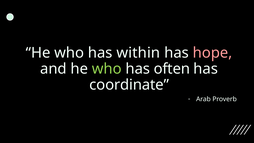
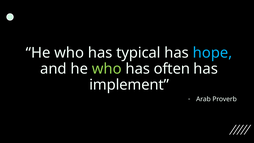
within: within -> typical (138, 53)
hope colour: pink -> light blue (212, 53)
coordinate: coordinate -> implement (129, 85)
